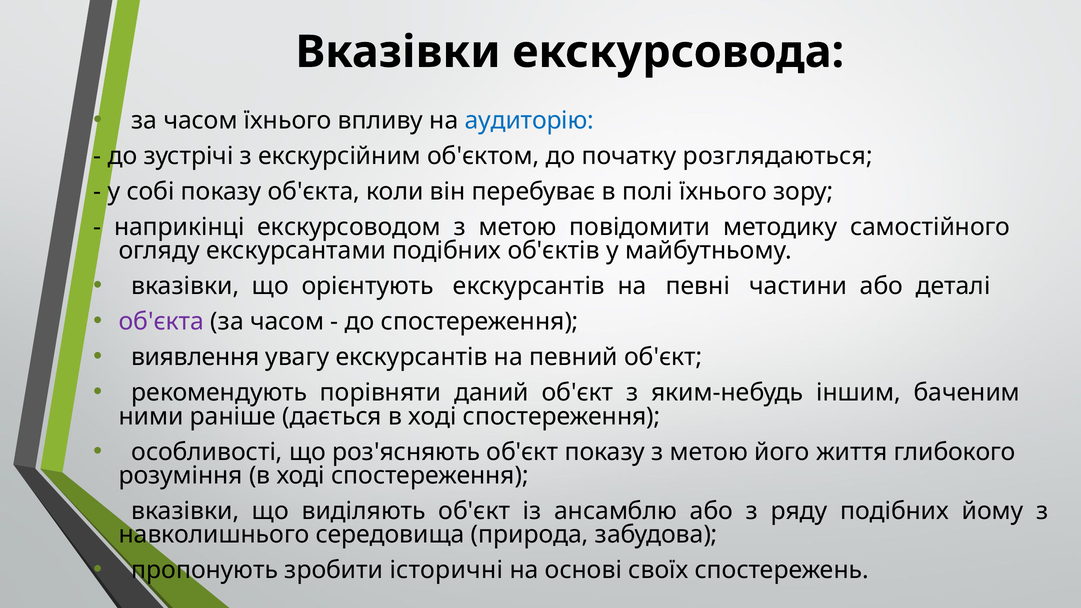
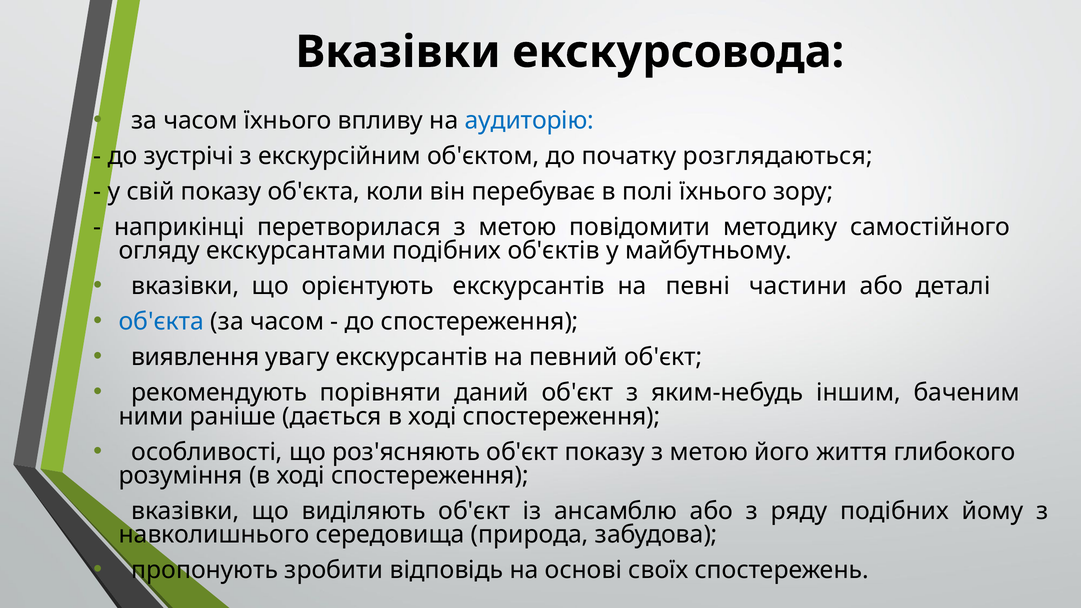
собі: собі -> свій (151, 192)
екскурсоводом: екскурсоводом -> перетворилася (349, 227)
об'єкта colour: purple -> blue (161, 322)
історичні: історичні -> відповідь (446, 570)
